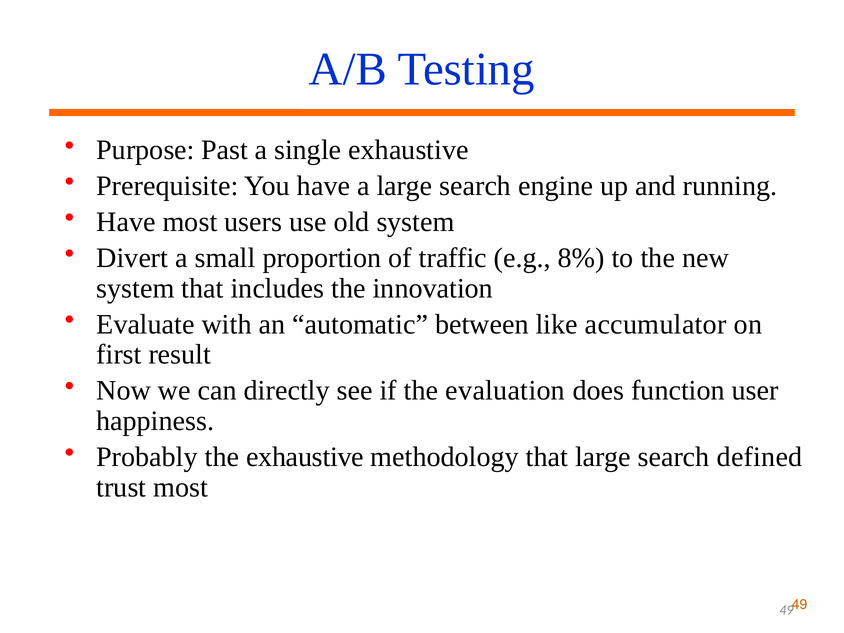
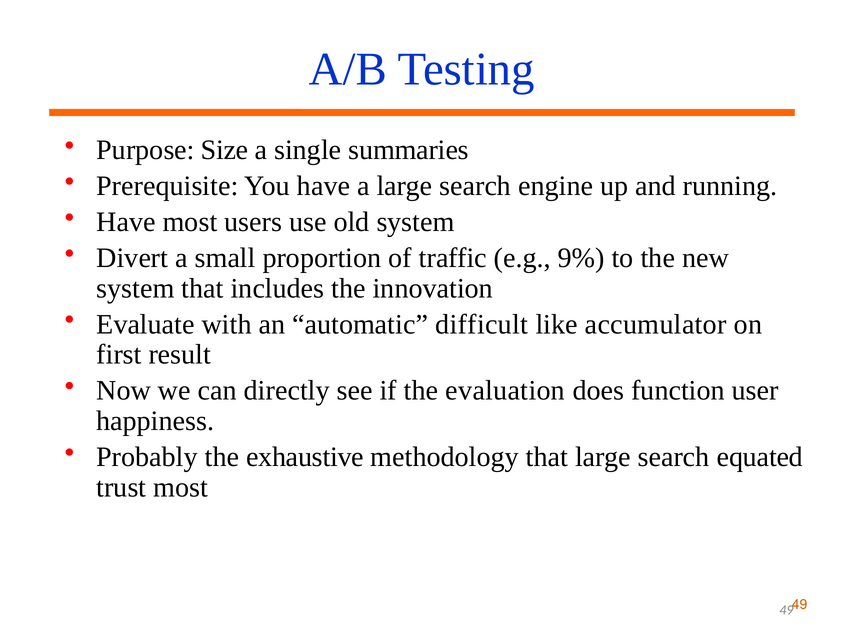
Past: Past -> Size (225, 150)
single exhaustive: exhaustive -> summaries (409, 150)
8%: 8% -> 9% (581, 258)
between: between -> difficult (482, 324)
defined: defined -> equated (760, 457)
